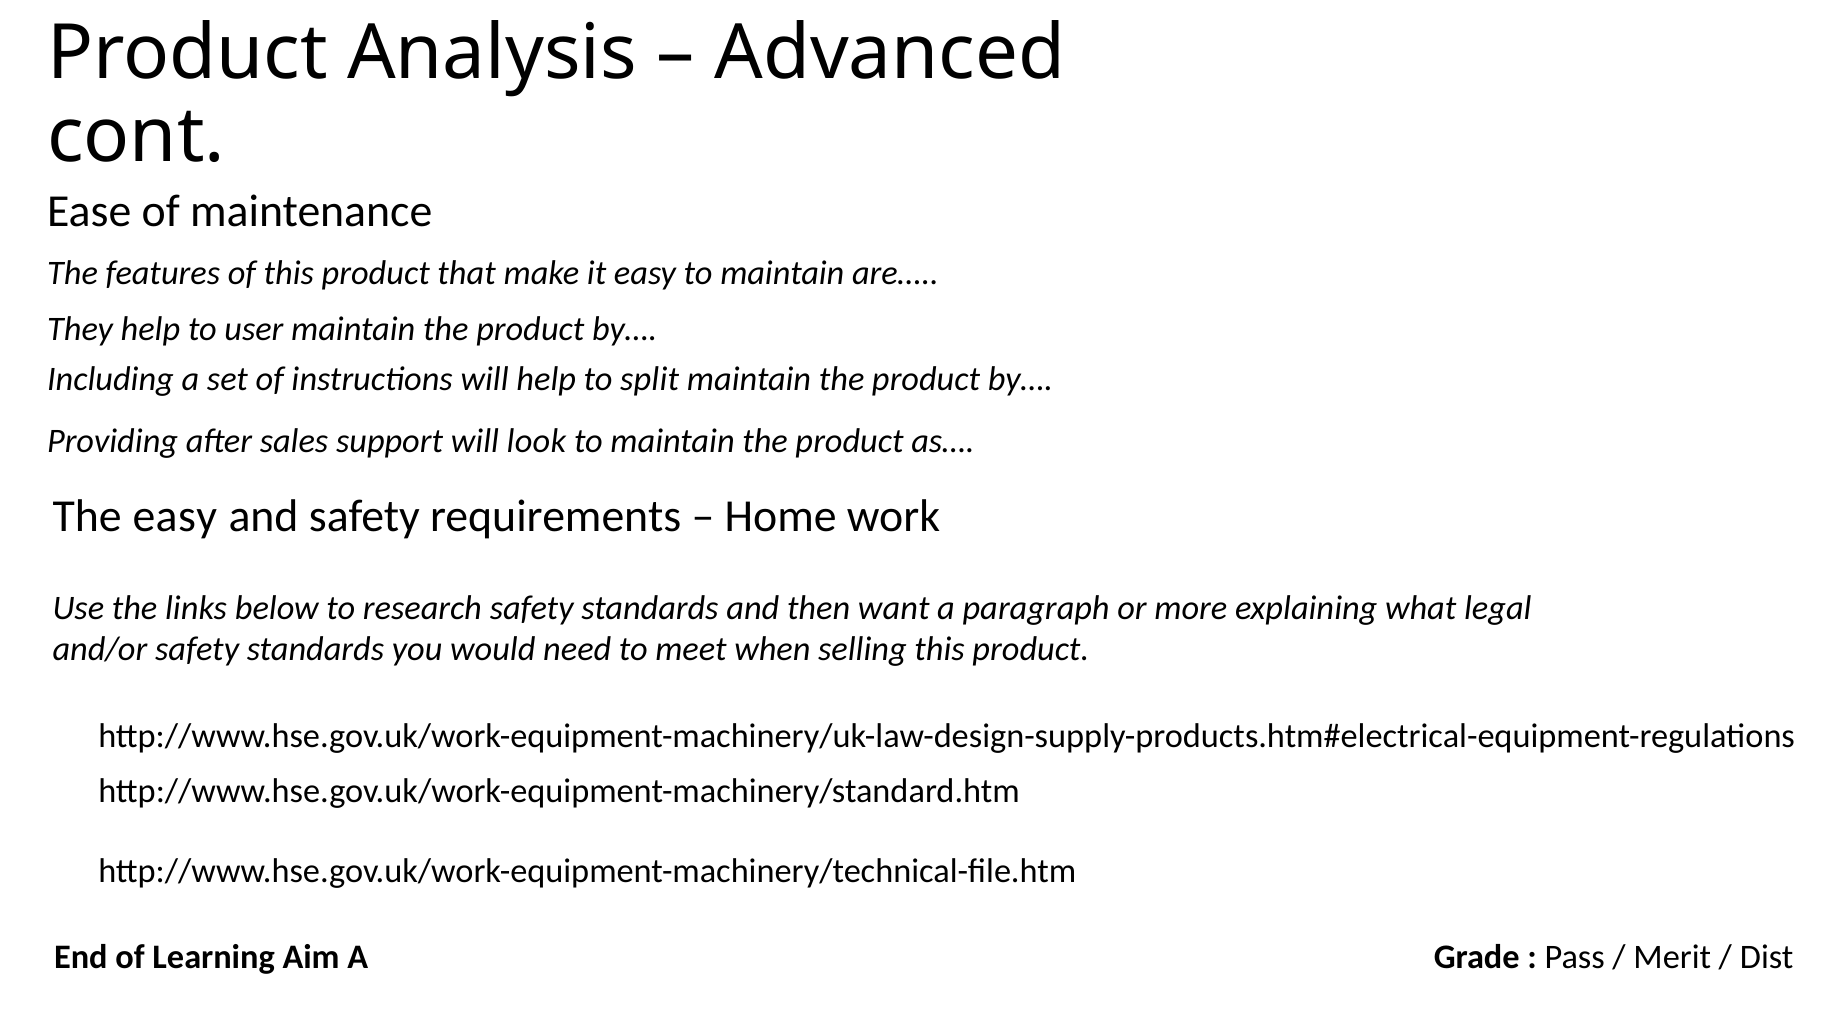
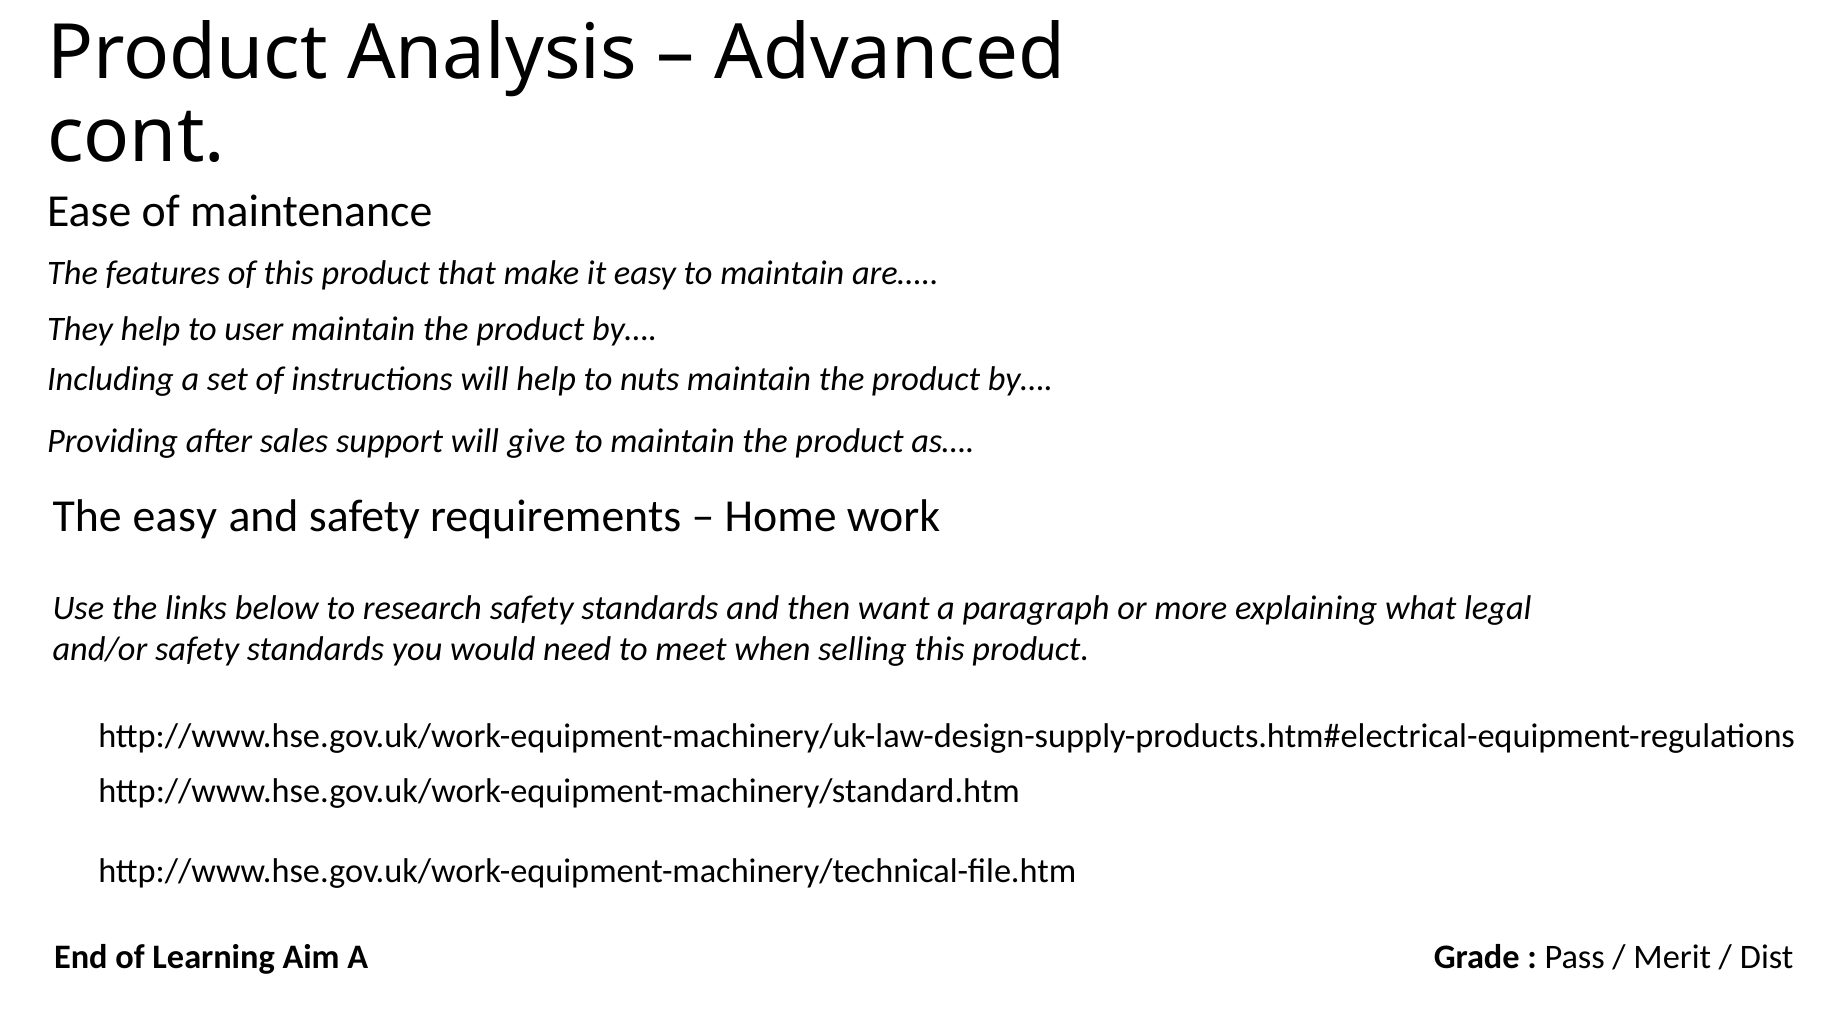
split: split -> nuts (650, 379)
look: look -> give (536, 441)
